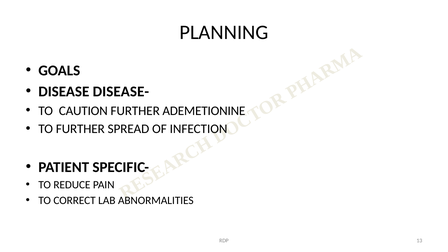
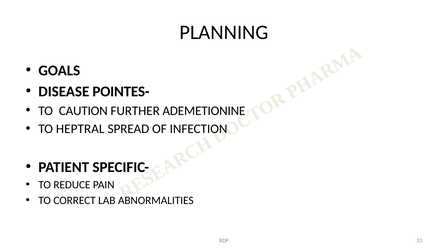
DISEASE-: DISEASE- -> POINTES- (121, 91)
TO FURTHER: FURTHER -> HEPTRAL (80, 129)
